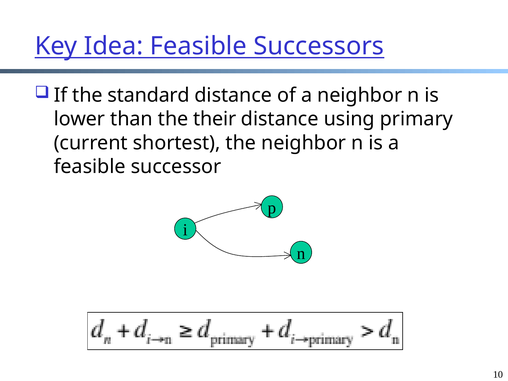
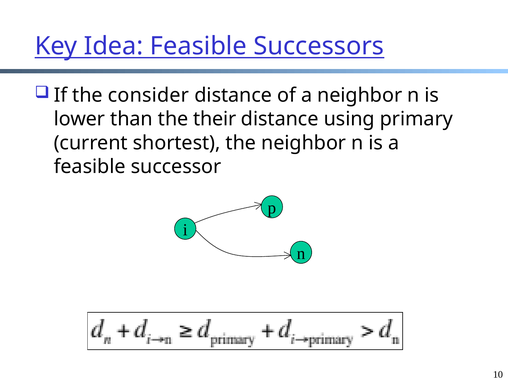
standard: standard -> consider (148, 95)
